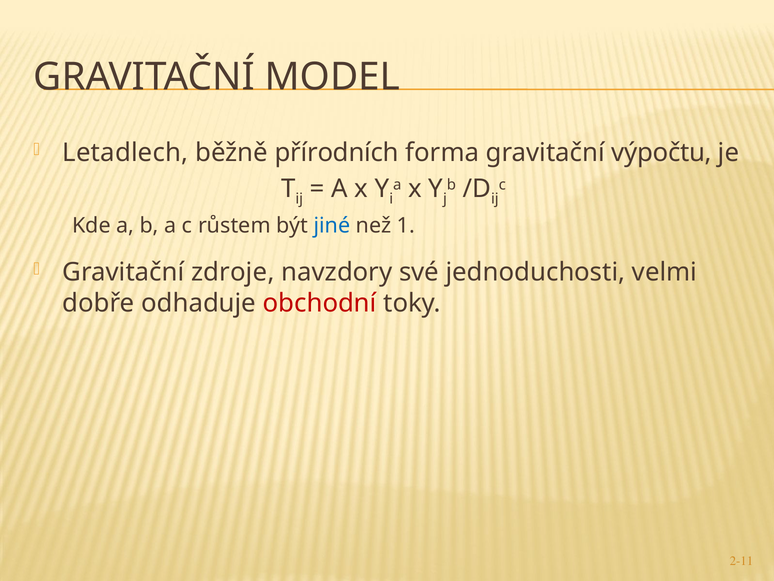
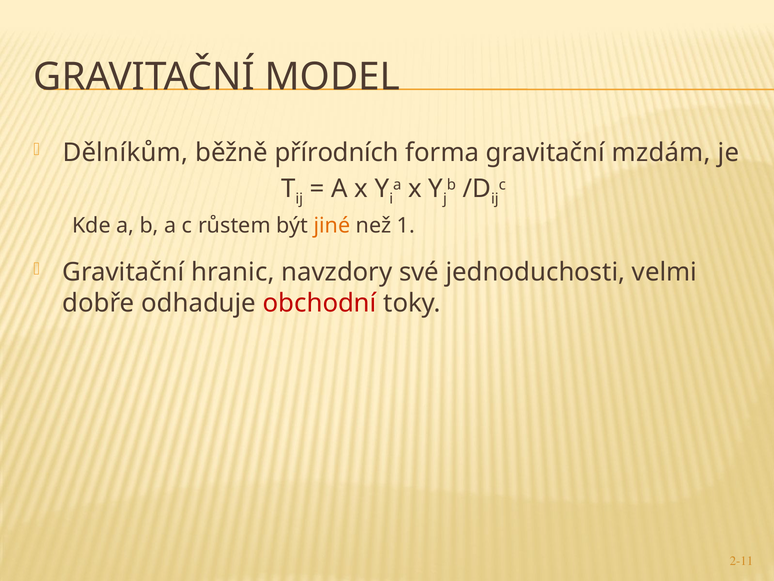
Letadlech: Letadlech -> Dělníkům (125, 153)
výpočtu: výpočtu -> mzdám (661, 153)
jiné colour: blue -> orange (332, 225)
zdroje: zdroje -> hranic (233, 272)
